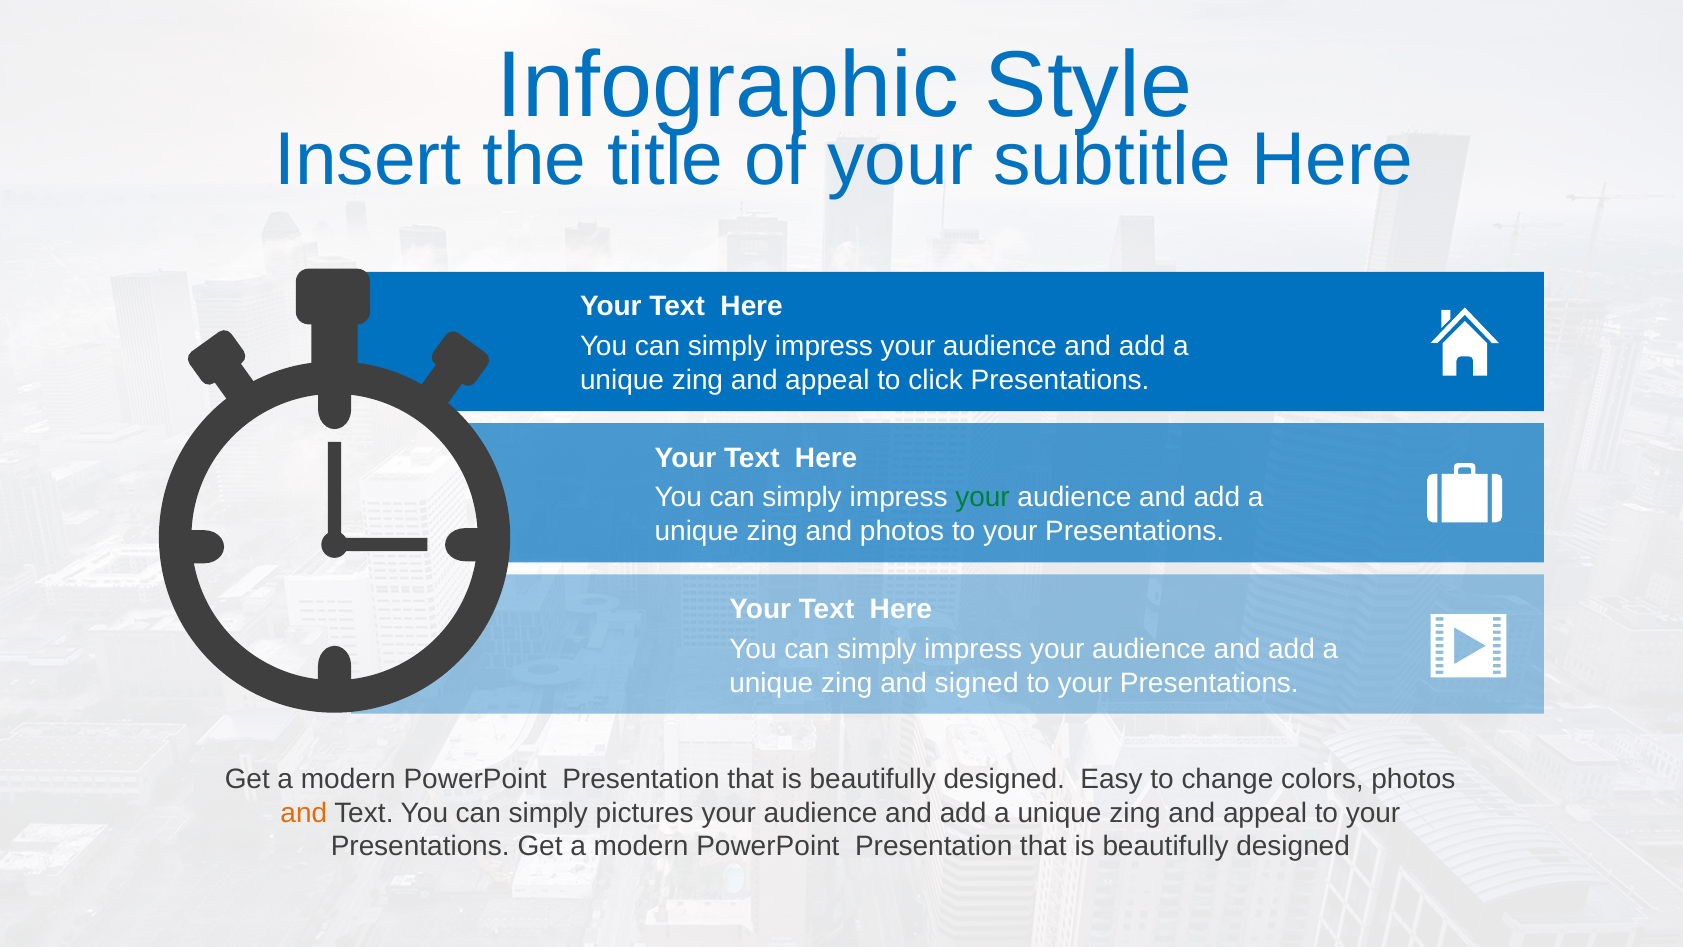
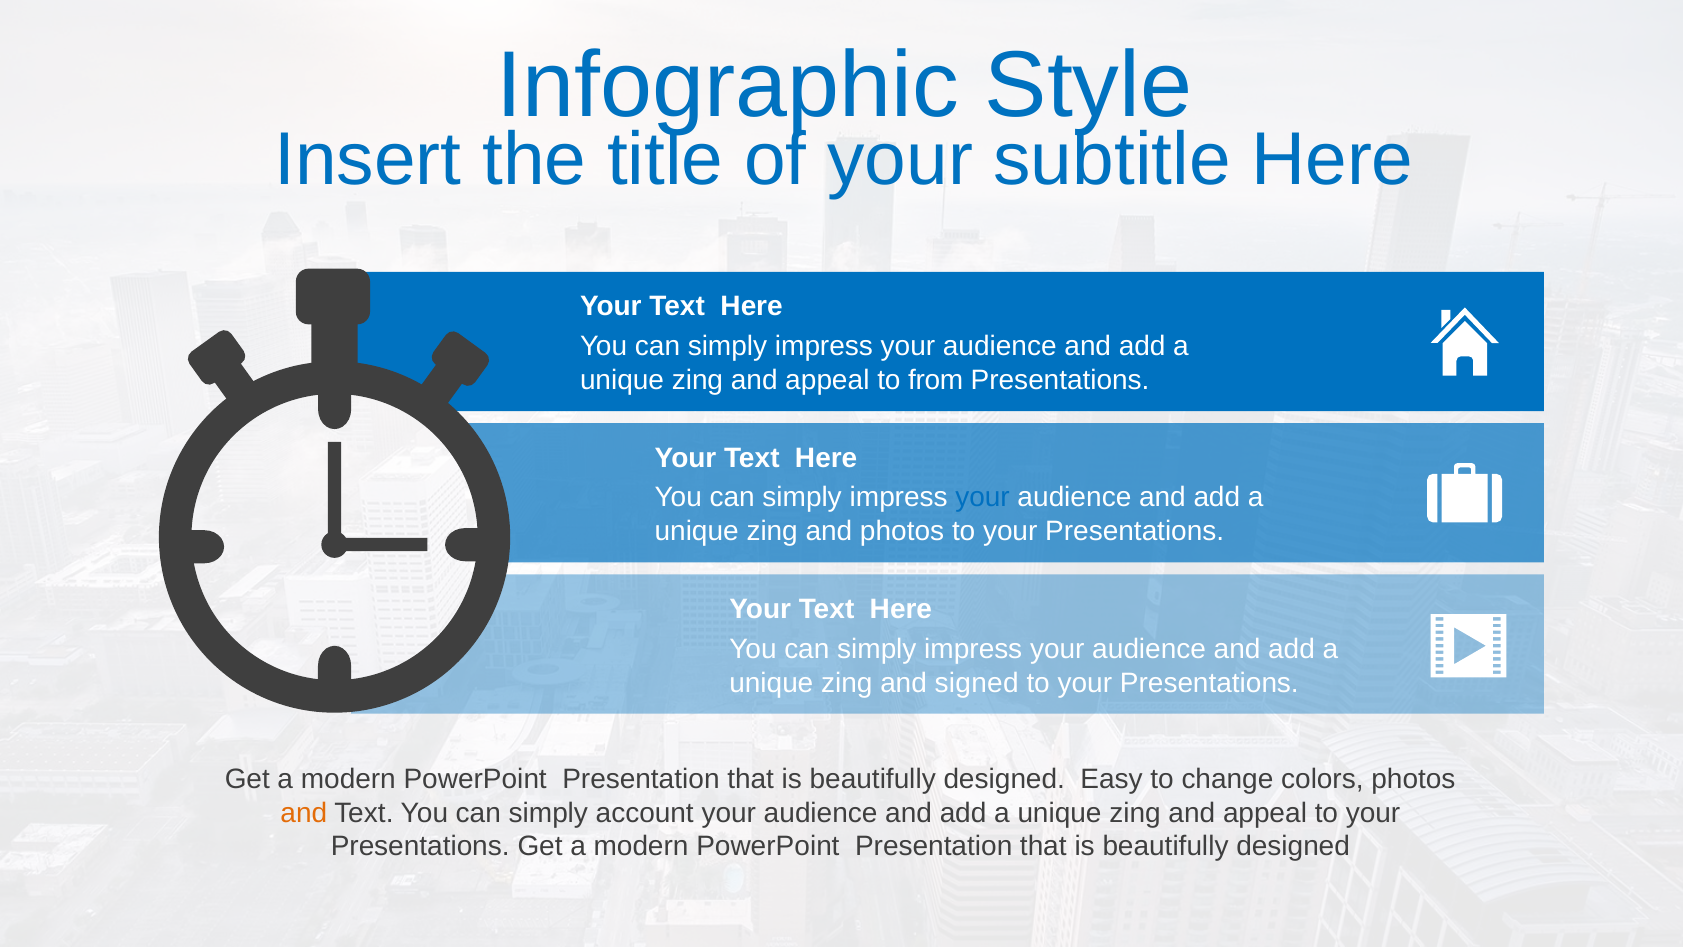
click: click -> from (936, 380)
your colour: green -> blue (983, 498)
pictures: pictures -> account (645, 813)
